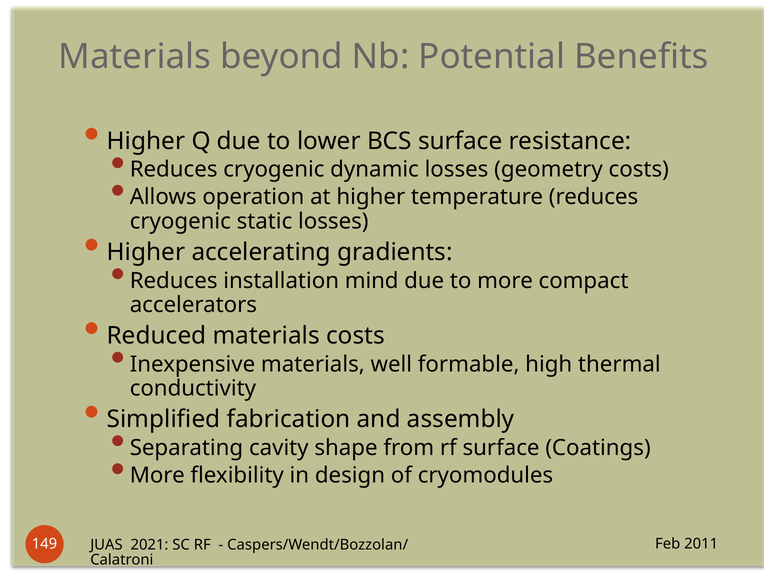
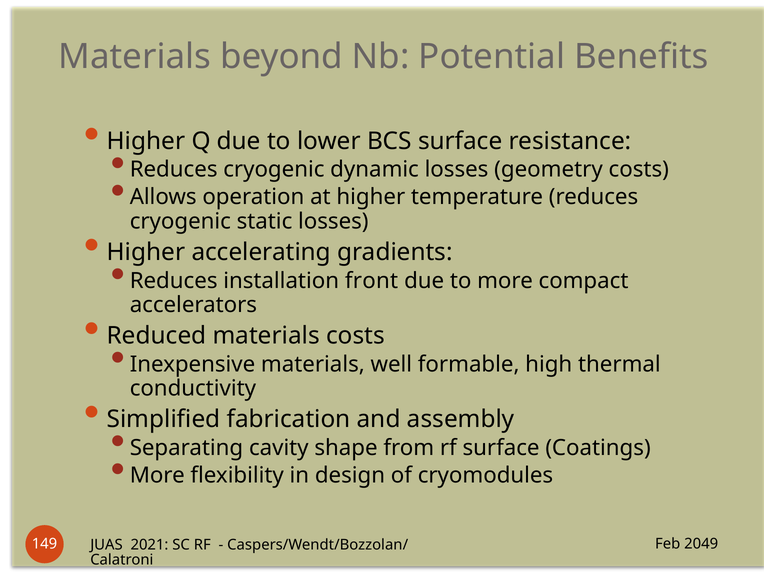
mind: mind -> front (372, 281)
2011: 2011 -> 2049 (701, 544)
